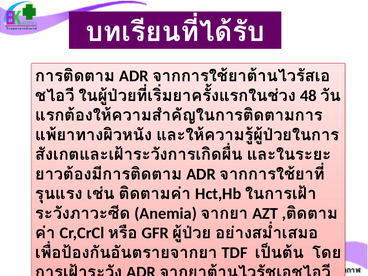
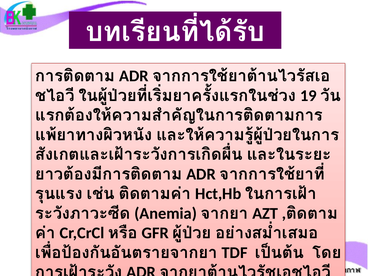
48: 48 -> 19 (308, 96)
